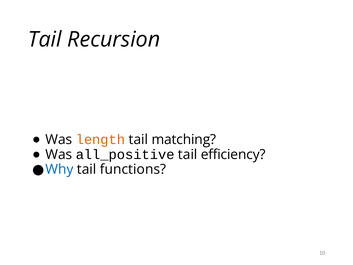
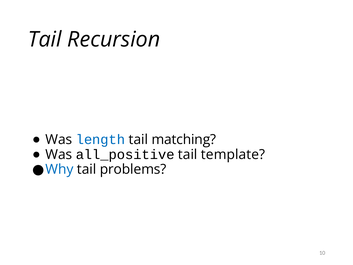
length colour: orange -> blue (100, 140)
efficiency: efficiency -> template (233, 154)
functions: functions -> problems (133, 169)
